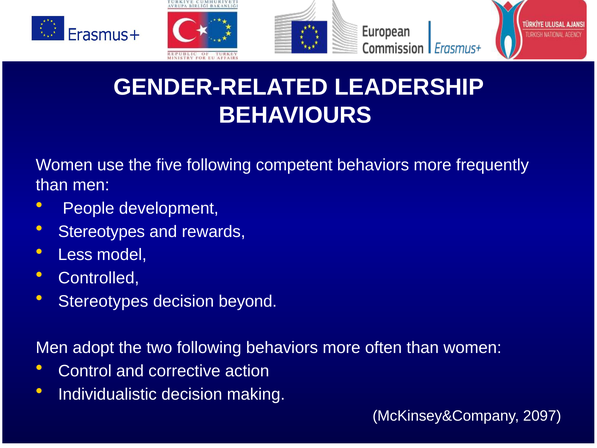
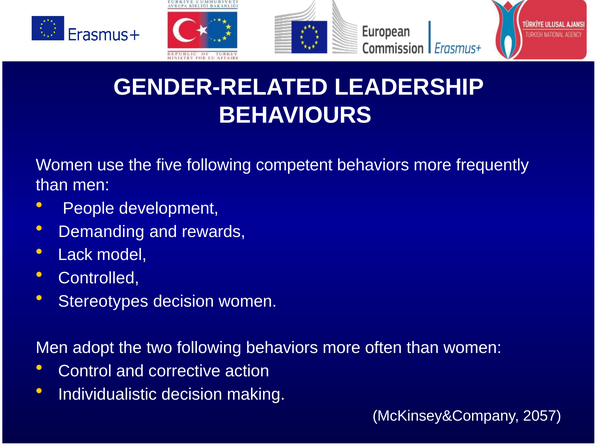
Stereotypes: Stereotypes -> Demanding (101, 231)
Less: Less -> Lack (75, 255)
decision beyond: beyond -> women (248, 301)
2097: 2097 -> 2057 (542, 416)
